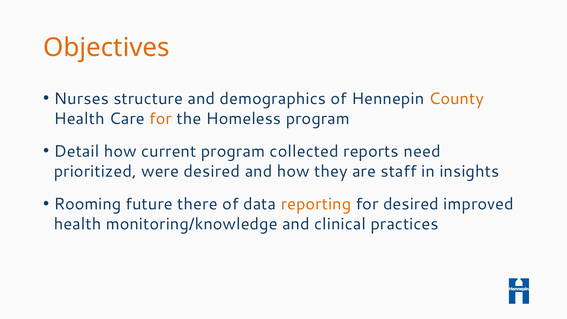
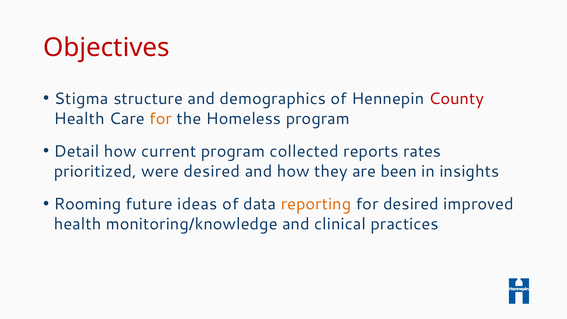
Objectives colour: orange -> red (106, 48)
Nurses: Nurses -> Stigma (81, 99)
County colour: orange -> red (456, 99)
need: need -> rates (422, 151)
staff: staff -> been (399, 171)
there: there -> ideas (197, 204)
